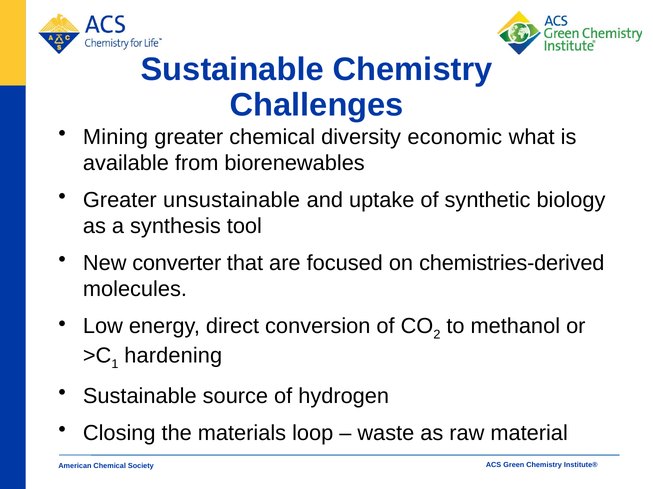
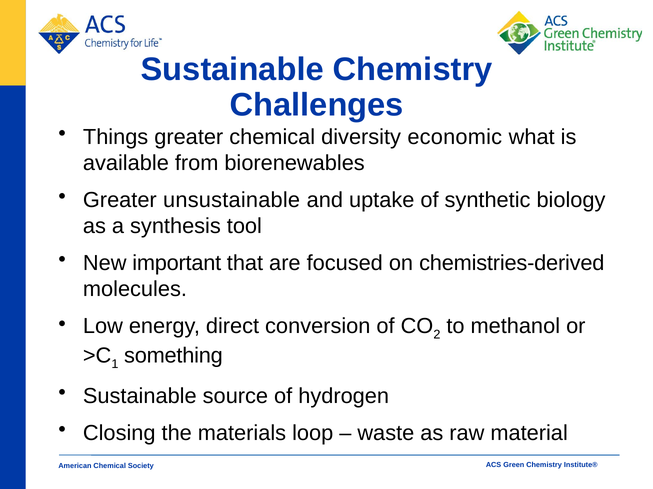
Mining: Mining -> Things (116, 137)
converter: converter -> important (177, 263)
hardening: hardening -> something (173, 356)
